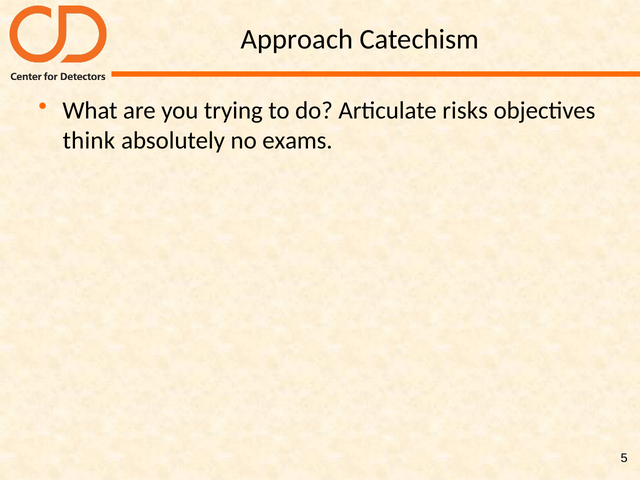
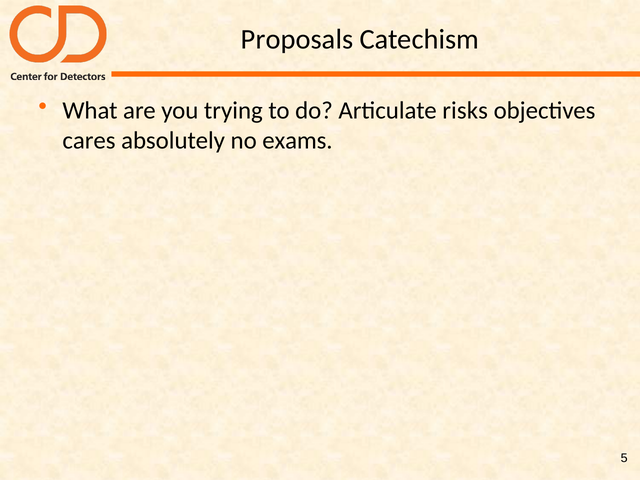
Approach: Approach -> Proposals (297, 39)
think: think -> cares (89, 140)
